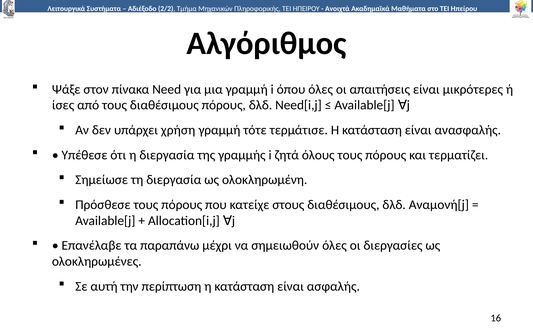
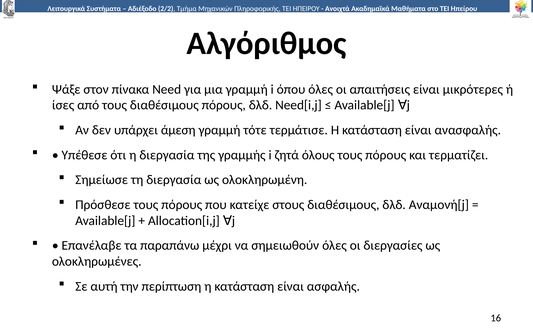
χρήση: χρήση -> άμεση (178, 130)
